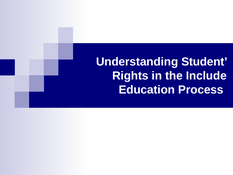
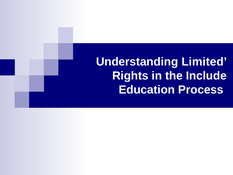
Student: Student -> Limited (204, 62)
